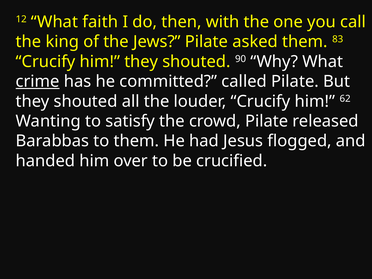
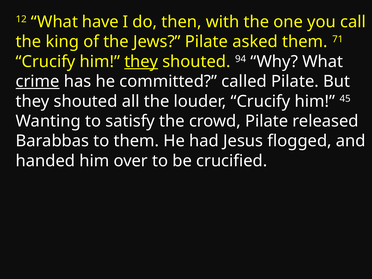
faith: faith -> have (100, 22)
83: 83 -> 71 (338, 39)
they underline: none -> present (141, 62)
90: 90 -> 94 (241, 59)
62: 62 -> 45 (345, 99)
